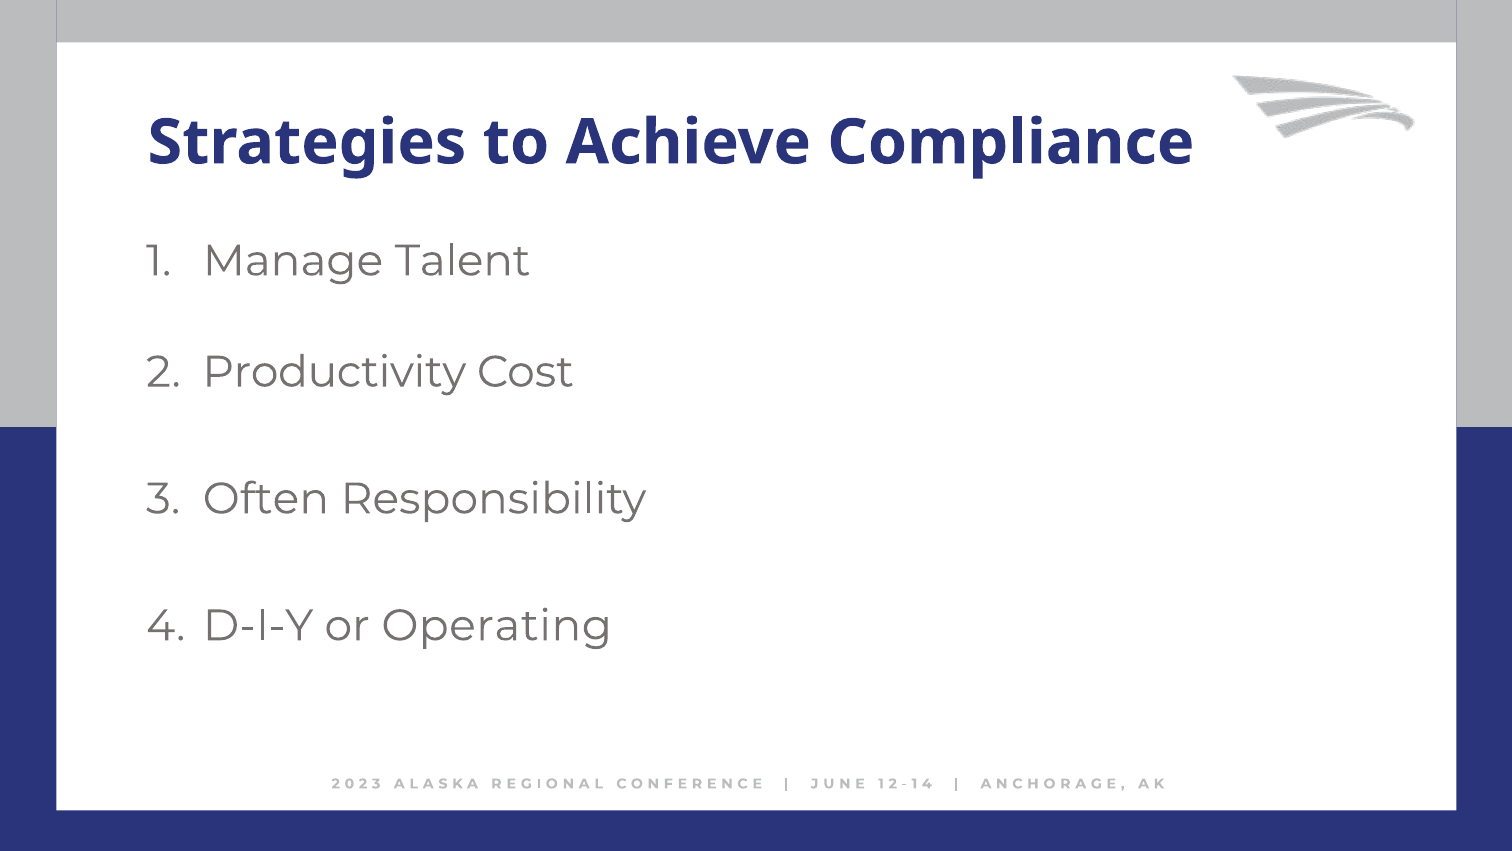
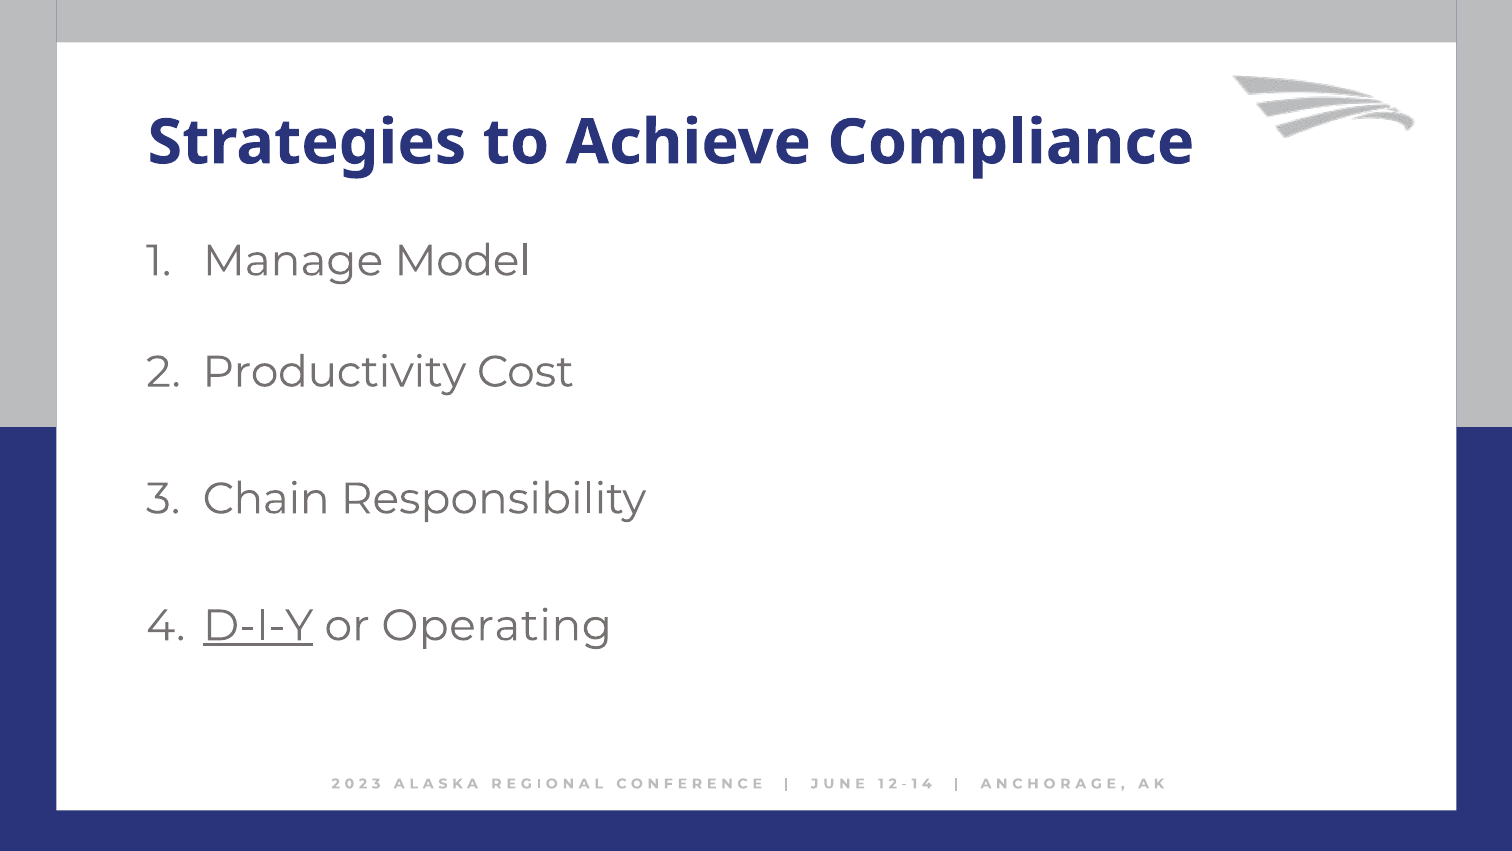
Talent: Talent -> Model (463, 261)
Often: Often -> Chain (266, 499)
D-I-Y underline: none -> present (258, 625)
